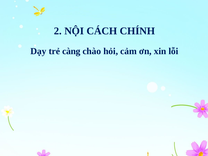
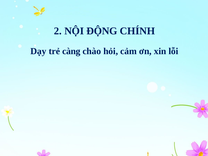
CÁCH: CÁCH -> ĐỘNG (102, 31)
